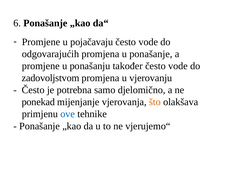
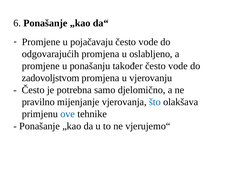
u ponašanje: ponašanje -> oslabljeno (151, 54)
ponekad: ponekad -> pravilno (38, 102)
što colour: orange -> blue (155, 102)
